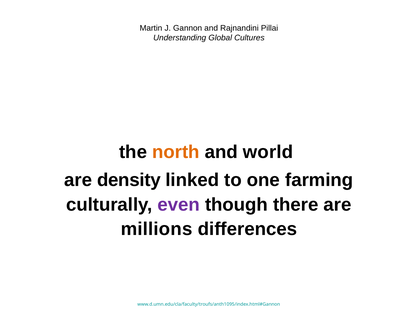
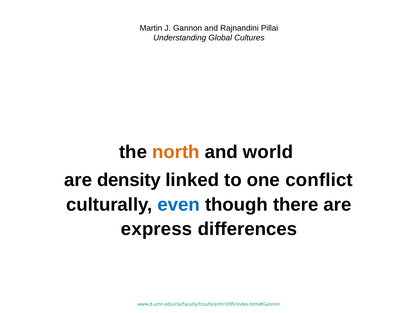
farming: farming -> conflict (319, 180)
even colour: purple -> blue (179, 205)
millions: millions -> express (157, 230)
